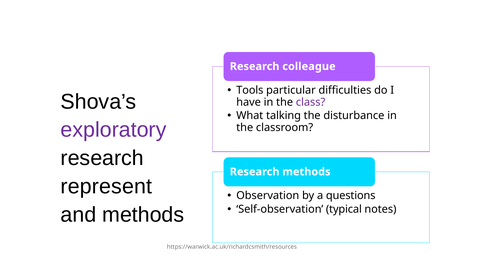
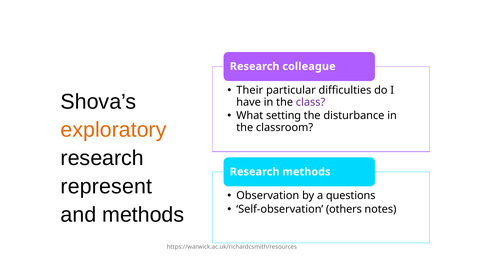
Tools: Tools -> Their (250, 90)
talking: talking -> setting (284, 116)
exploratory colour: purple -> orange (114, 130)
typical: typical -> others (344, 209)
